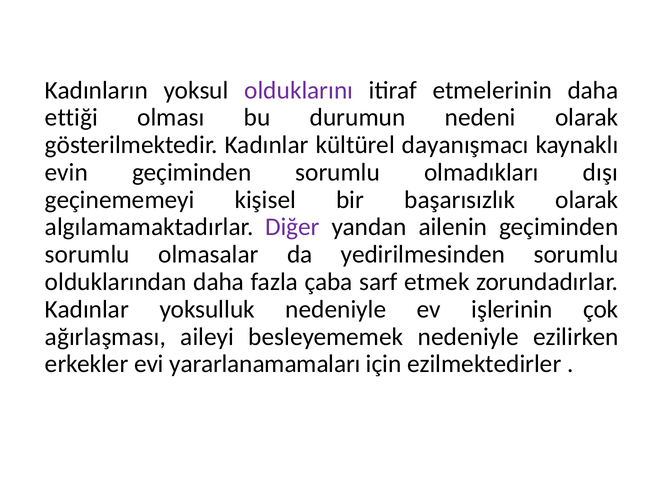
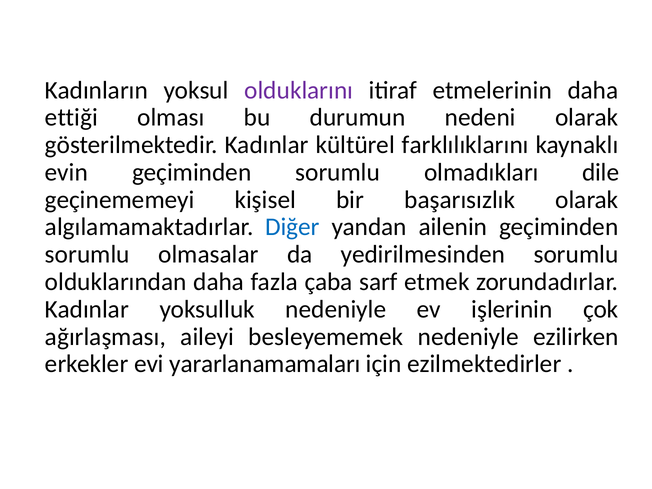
dayanışmacı: dayanışmacı -> farklılıklarını (465, 145)
dışı: dışı -> dile (601, 172)
Diğer colour: purple -> blue (292, 227)
